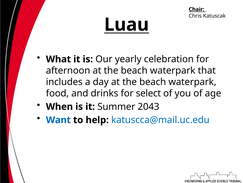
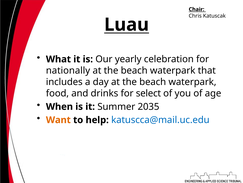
afternoon: afternoon -> nationally (68, 70)
2043: 2043 -> 2035 (149, 106)
Want colour: blue -> orange (58, 120)
